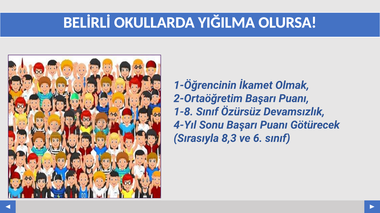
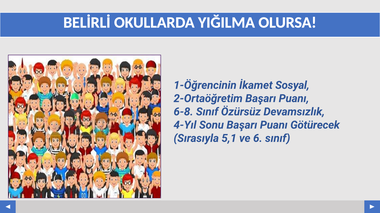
Olmak: Olmak -> Sosyal (292, 85)
1-8: 1-8 -> 6-8 (183, 112)
8,3: 8,3 -> 5,1 (229, 139)
